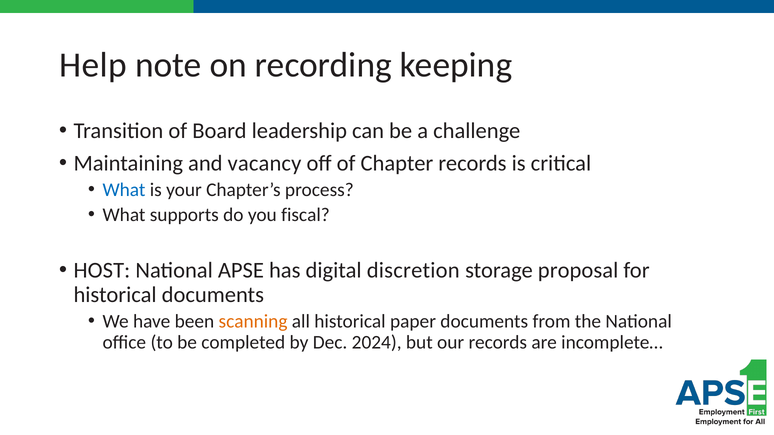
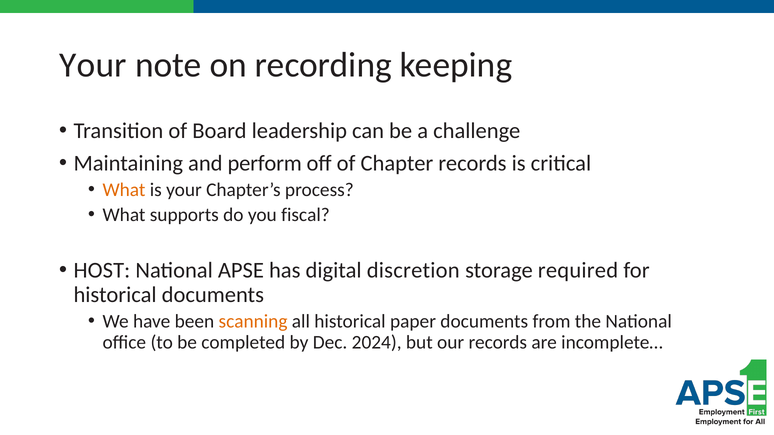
Help: Help -> Your (93, 65)
vacancy: vacancy -> perform (265, 163)
What colour: blue -> orange (124, 190)
proposal: proposal -> required (578, 271)
